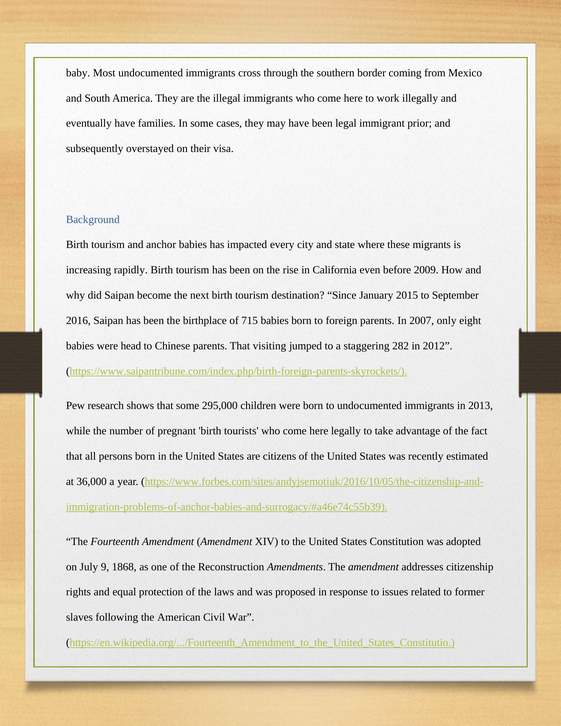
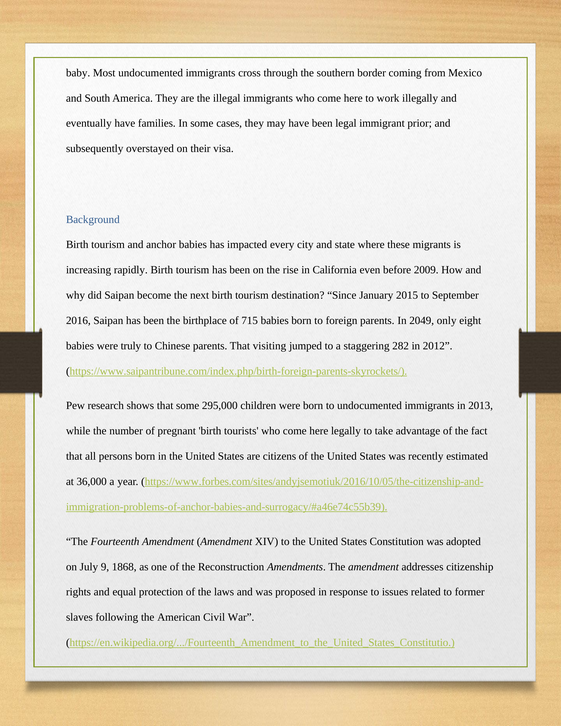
2007: 2007 -> 2049 (422, 321)
head: head -> truly (131, 346)
